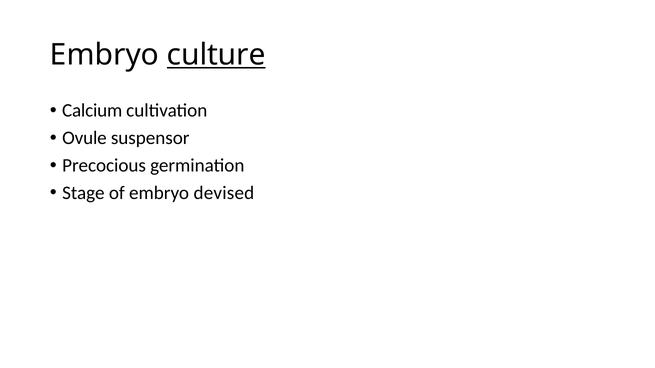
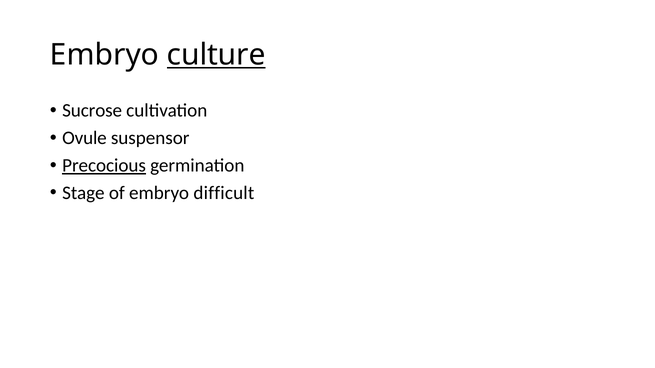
Calcium: Calcium -> Sucrose (92, 111)
Precocious underline: none -> present (104, 166)
devised: devised -> difficult (224, 193)
